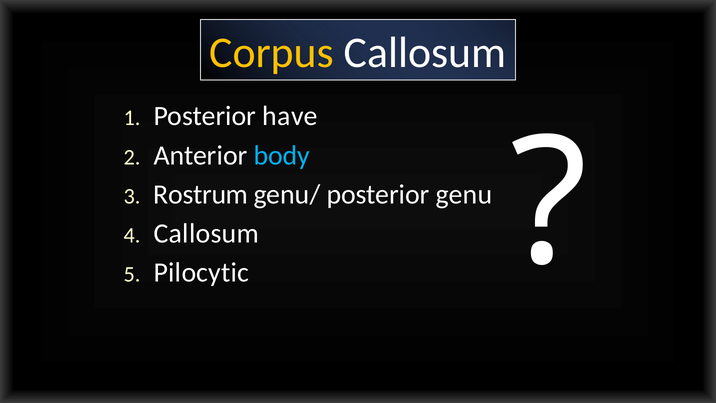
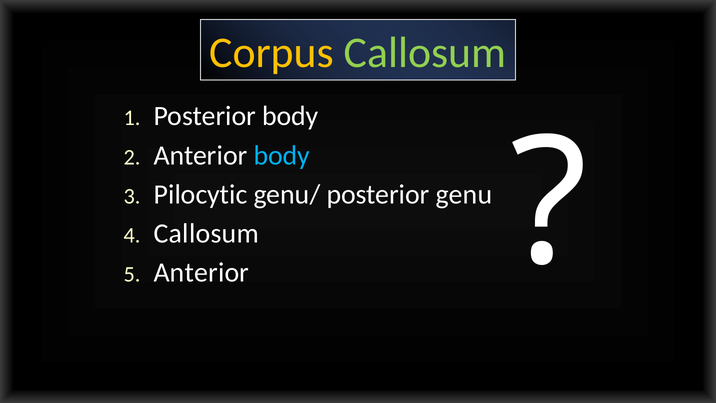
Callosum colour: white -> light green (425, 53)
Posterior have: have -> body (290, 116)
Rostrum: Rostrum -> Pilocytic (201, 194)
Pilocytic: Pilocytic -> Anterior (201, 272)
